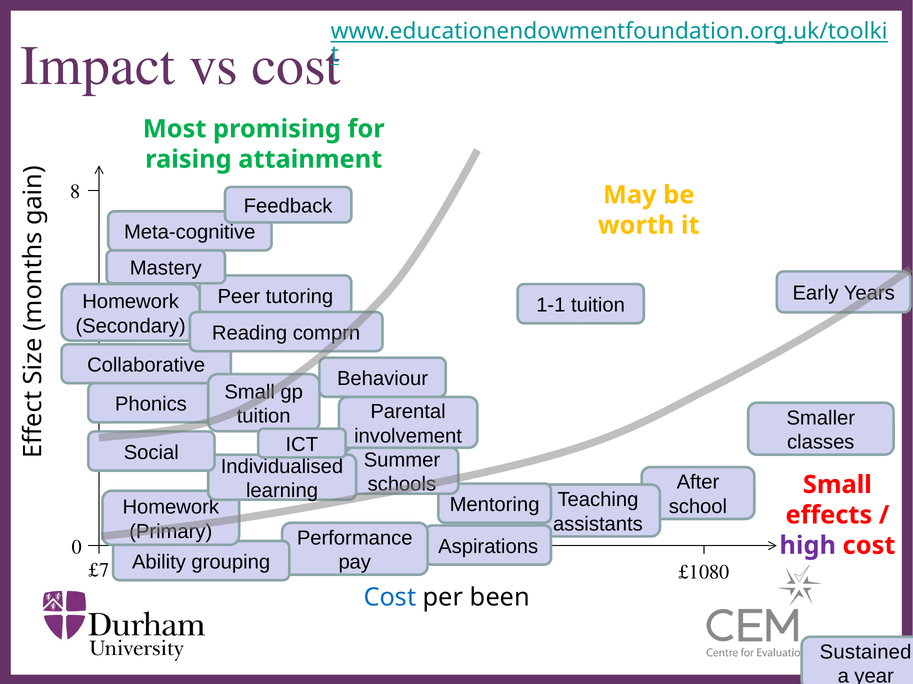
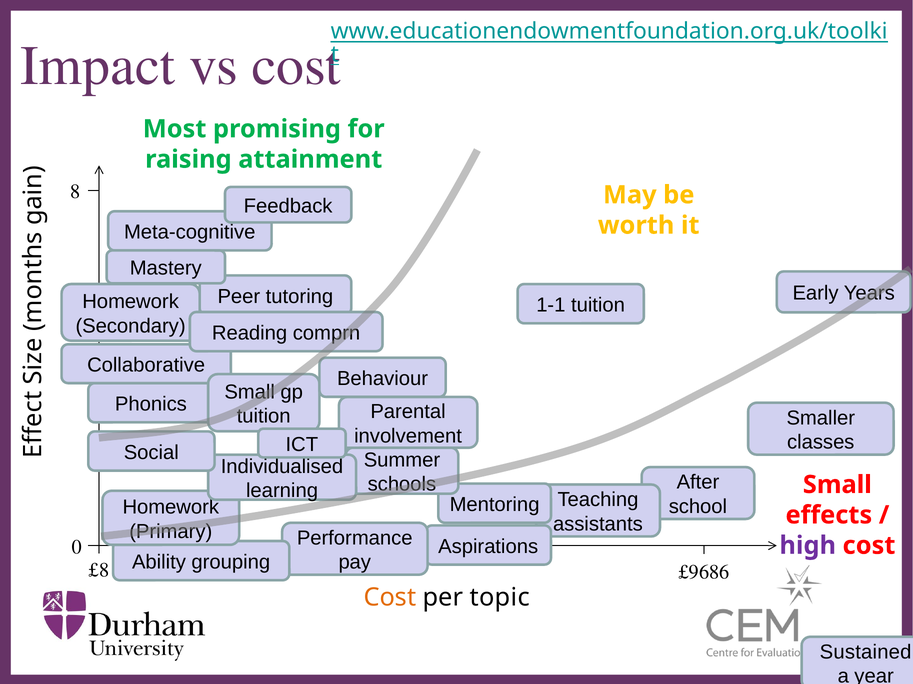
£7: £7 -> £8 (99, 571)
£1080: £1080 -> £9686 (704, 573)
Cost colour: blue -> orange (390, 598)
been: been -> topic (500, 598)
